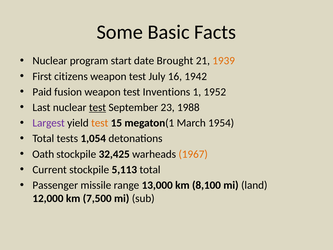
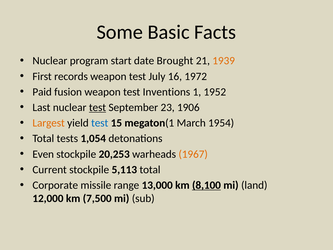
citizens: citizens -> records (71, 76)
1942: 1942 -> 1972 (196, 76)
1988: 1988 -> 1906 (188, 107)
Largest colour: purple -> orange (49, 123)
test colour: orange -> blue (100, 123)
Oath: Oath -> Even (43, 154)
32,425: 32,425 -> 20,253 (114, 154)
Passenger: Passenger -> Corporate (55, 185)
8,100 underline: none -> present (206, 185)
